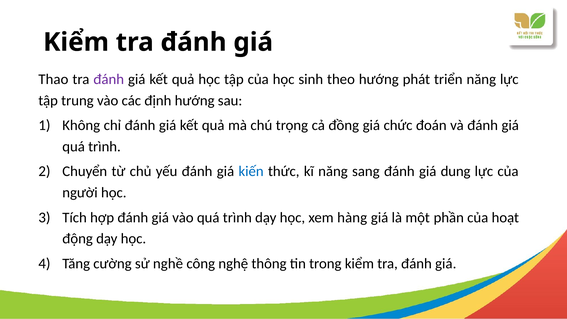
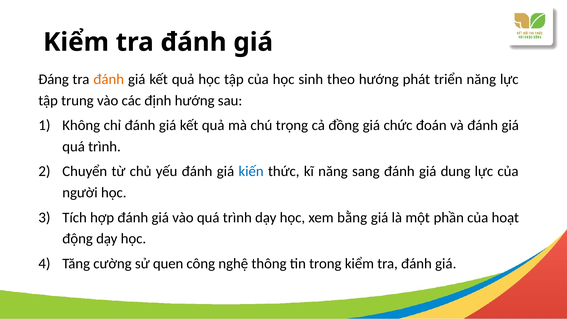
Thao: Thao -> Đáng (54, 79)
đánh colour: purple -> orange (109, 79)
hàng: hàng -> bằng (352, 217)
nghề: nghề -> quen (168, 263)
